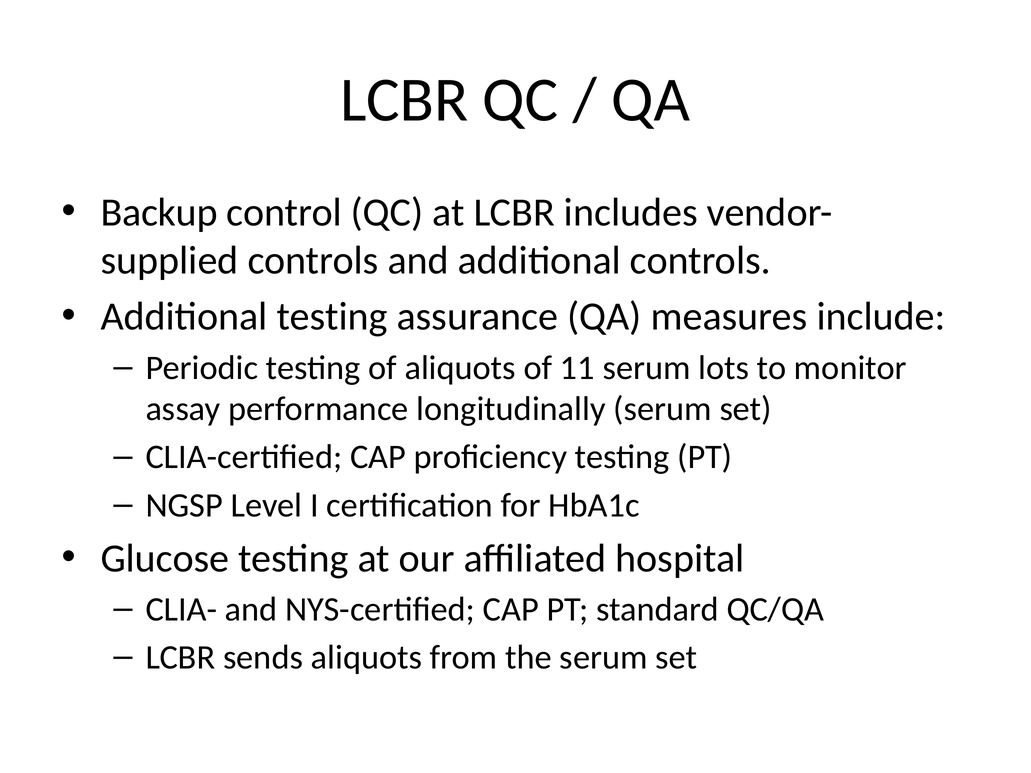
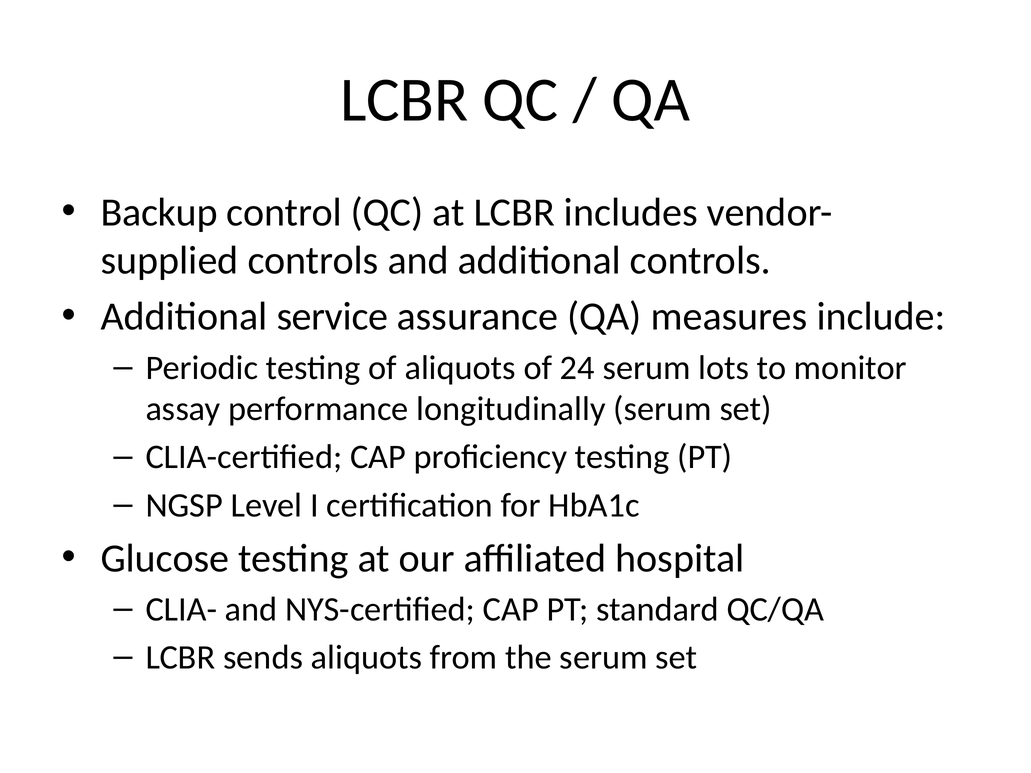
Additional testing: testing -> service (332, 317)
11: 11 -> 24 (577, 368)
